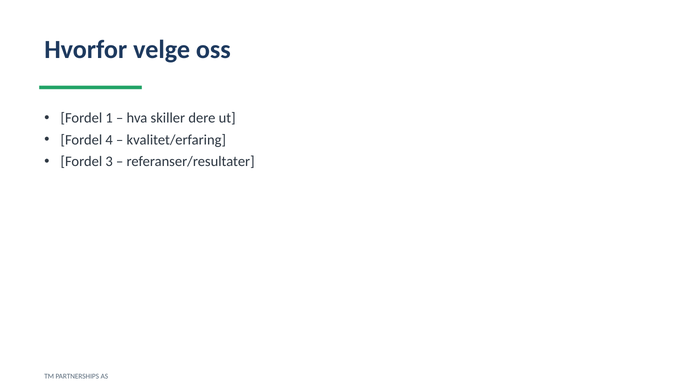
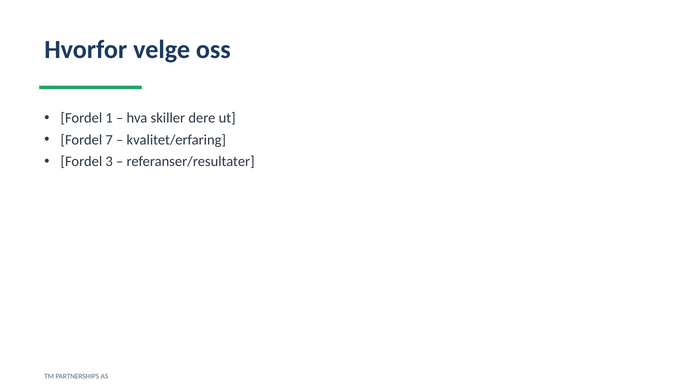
4: 4 -> 7 (109, 140)
